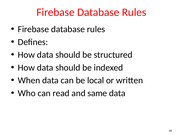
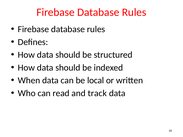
same: same -> track (97, 93)
